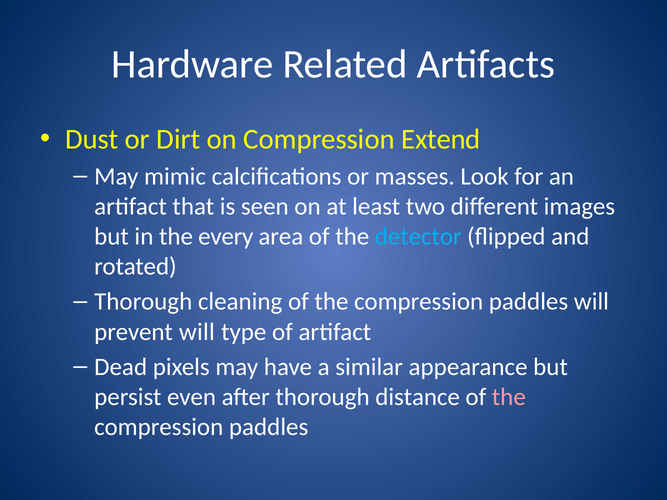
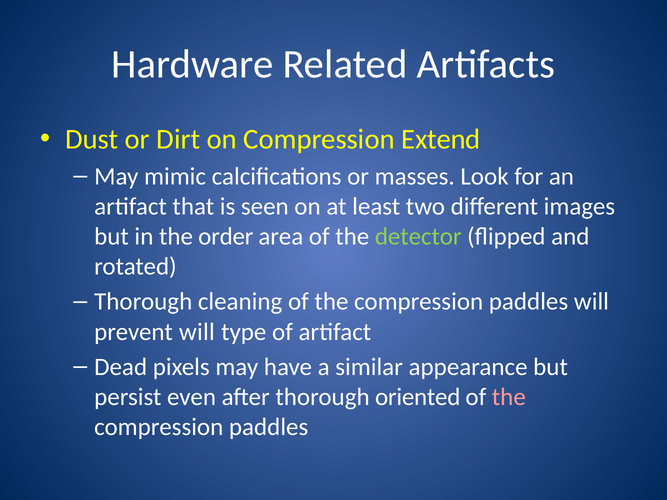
every: every -> order (226, 237)
detector colour: light blue -> light green (418, 237)
distance: distance -> oriented (418, 397)
